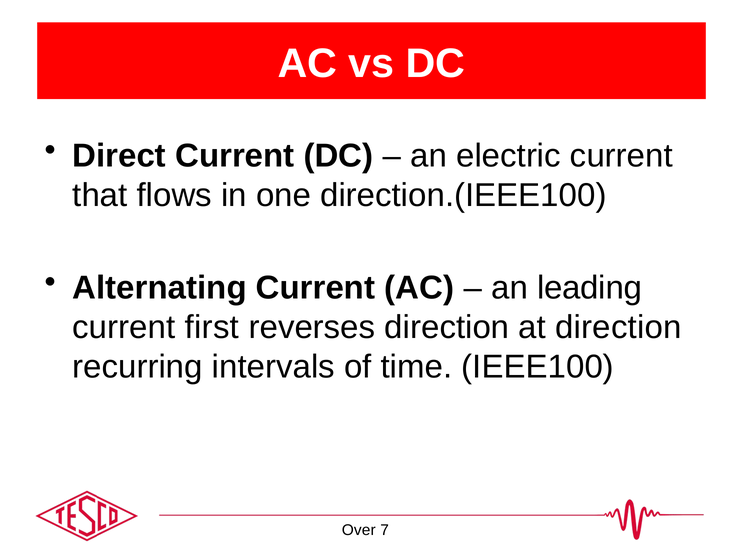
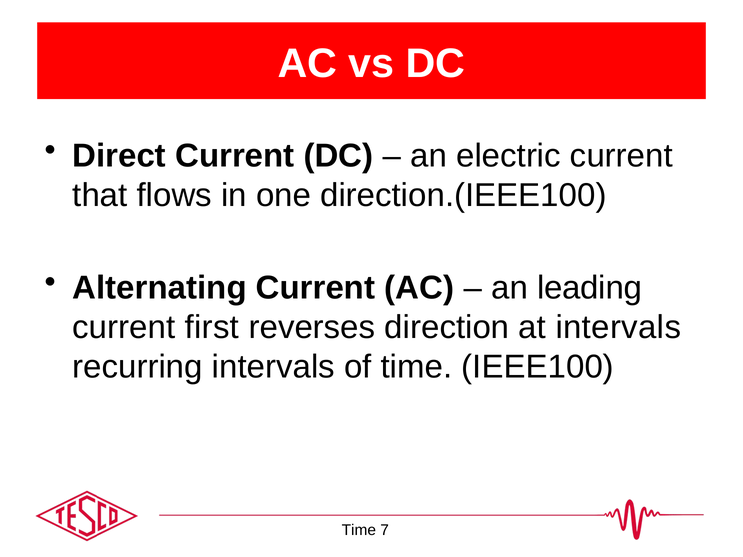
at direction: direction -> intervals (618, 328)
Over: Over -> Time (359, 530)
